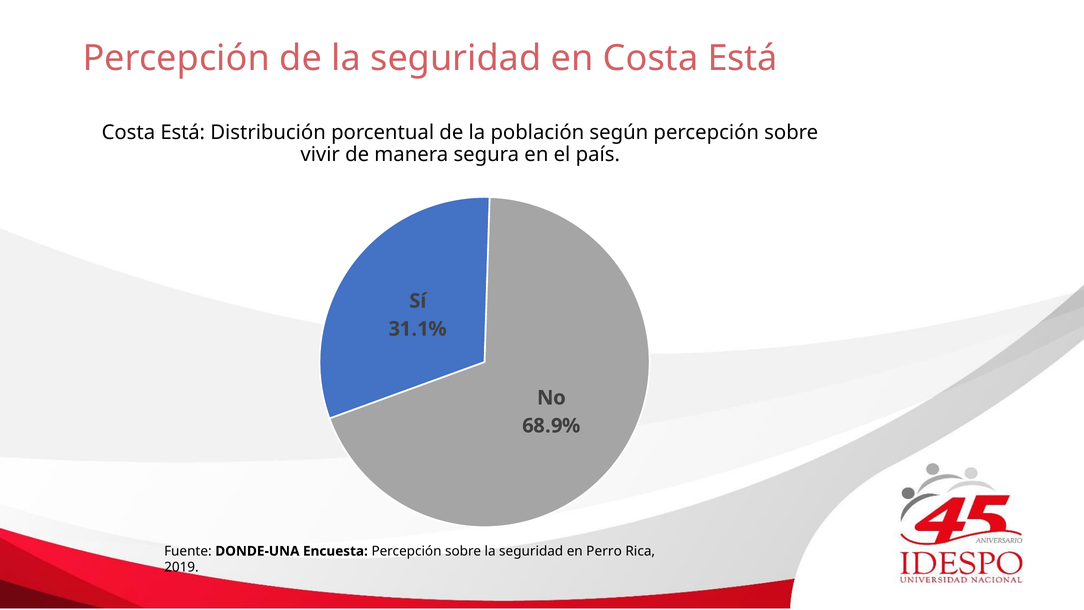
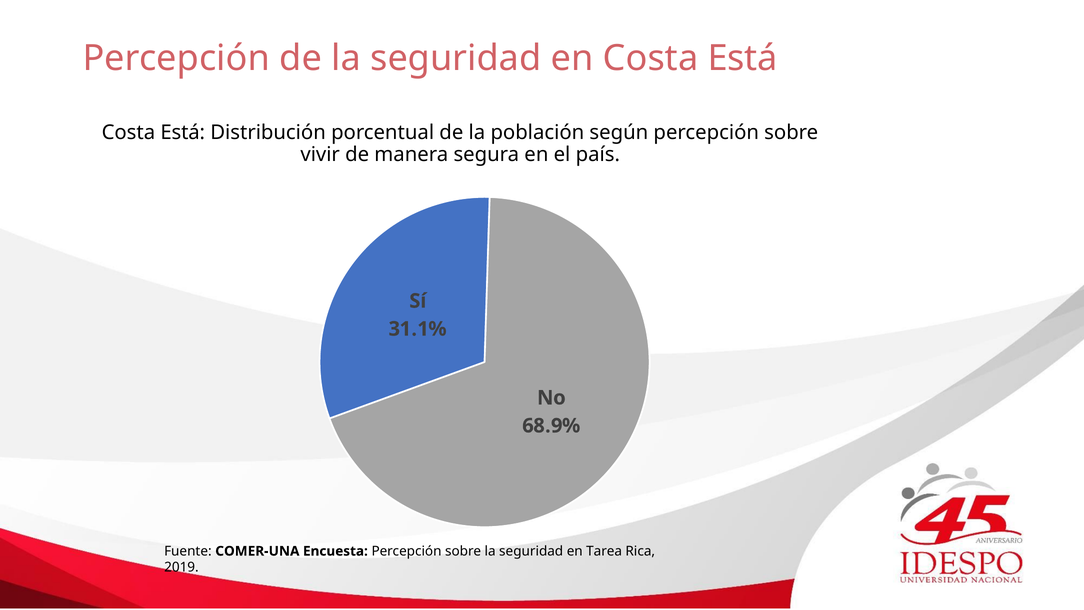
DONDE-UNA: DONDE-UNA -> COMER-UNA (257, 551)
Perro: Perro -> Tarea (604, 551)
